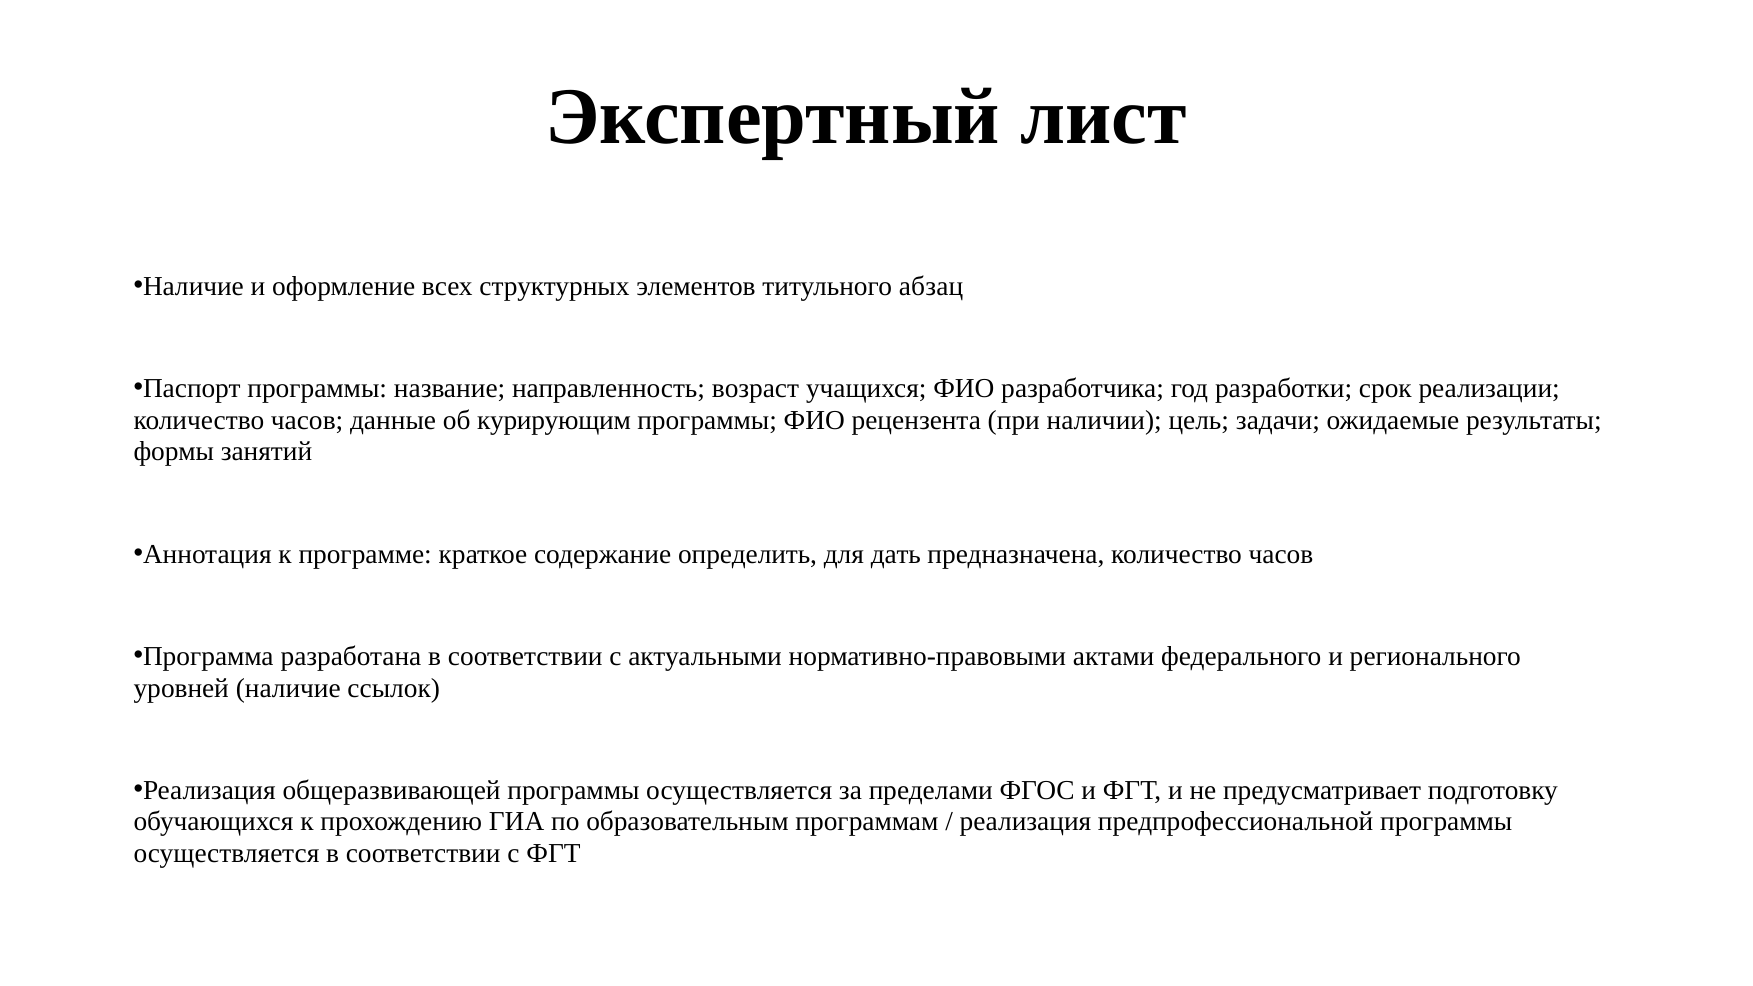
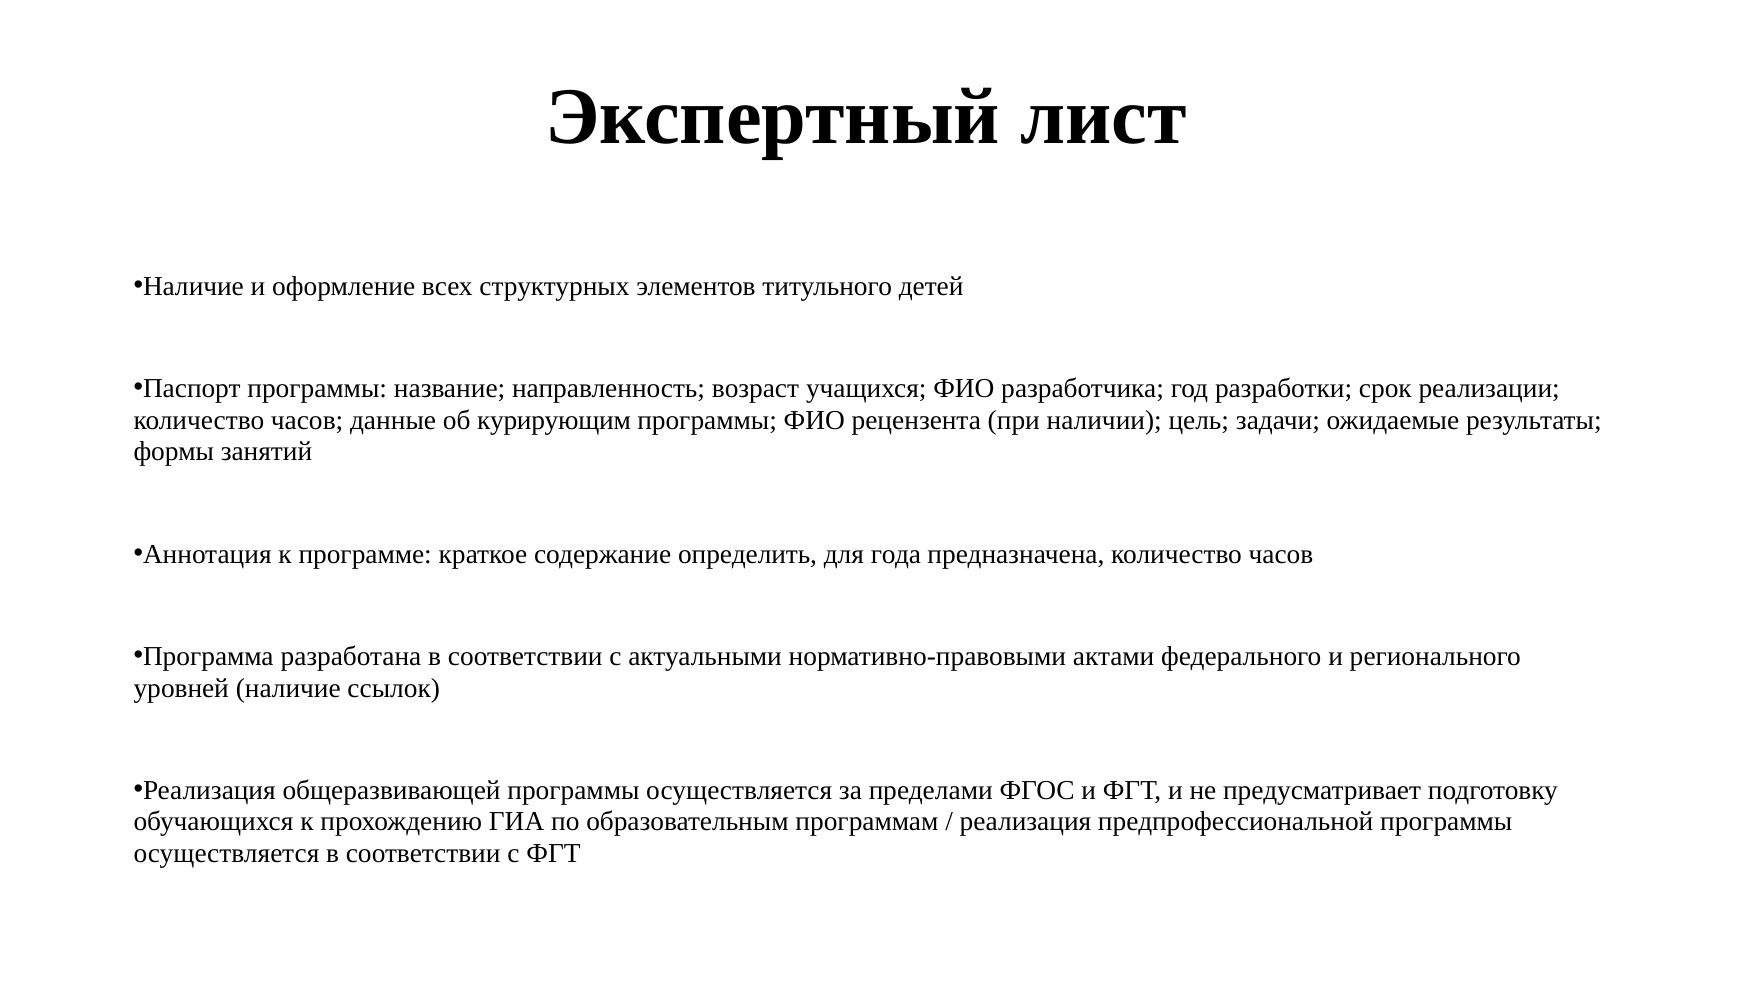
абзац: абзац -> детей (931, 286)
дать: дать -> года (896, 554)
